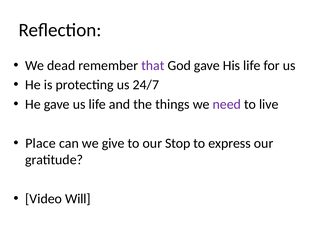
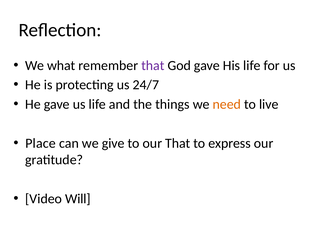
dead: dead -> what (61, 65)
need colour: purple -> orange (227, 104)
our Stop: Stop -> That (178, 143)
